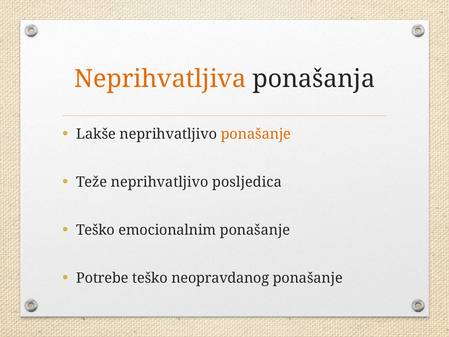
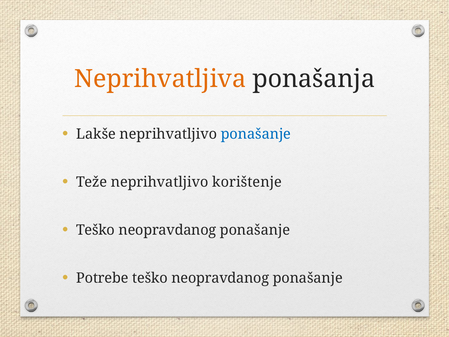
ponašanje colour: orange -> blue (256, 134)
posljedica: posljedica -> korištenje (247, 182)
emocionalnim: emocionalnim -> neopravdanog (167, 230)
